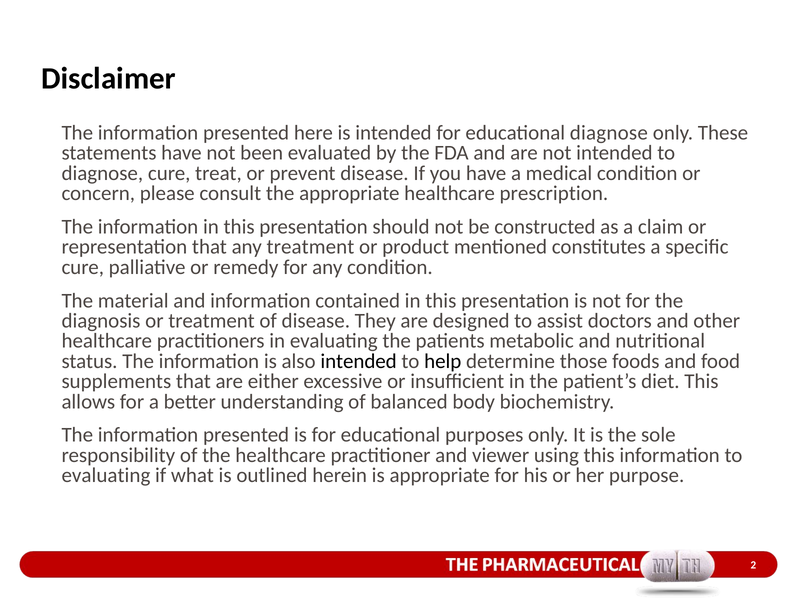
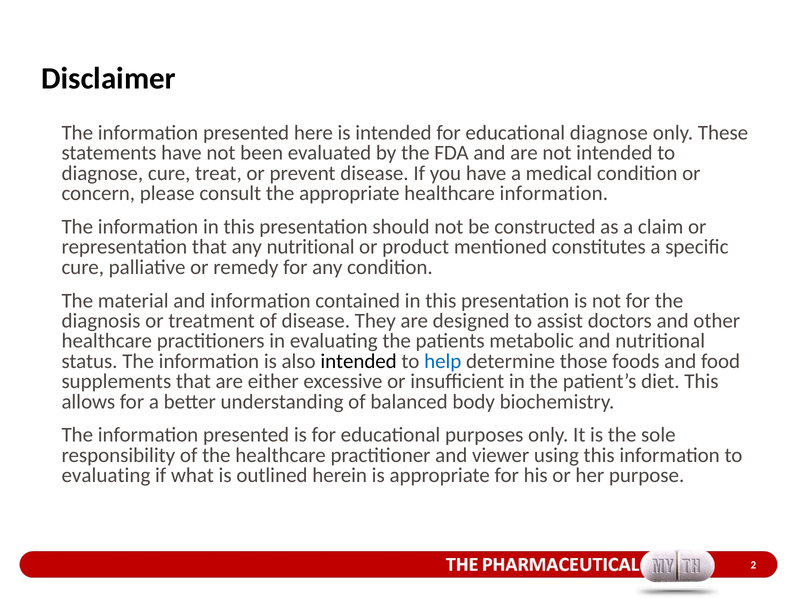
healthcare prescription: prescription -> information (554, 193)
any treatment: treatment -> nutritional (311, 247)
help colour: black -> blue (443, 361)
